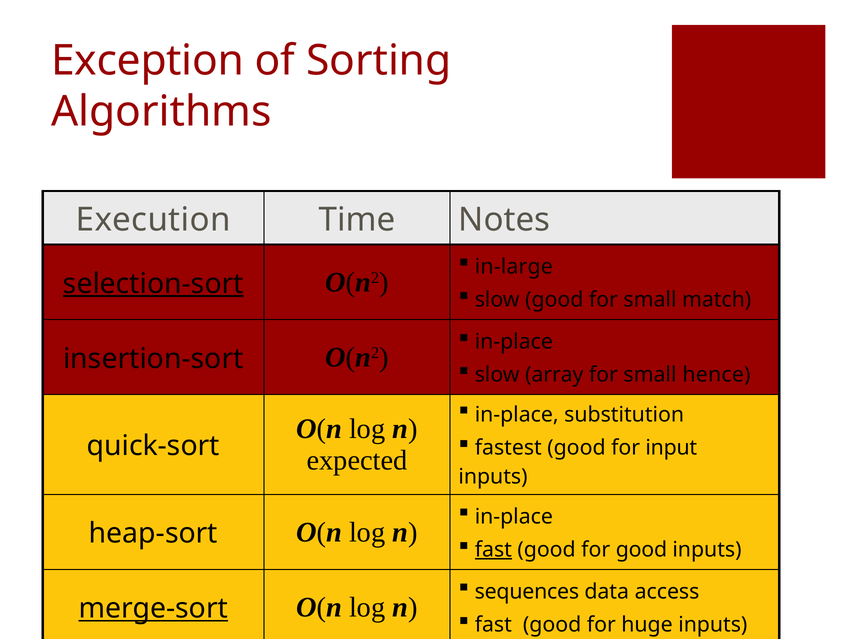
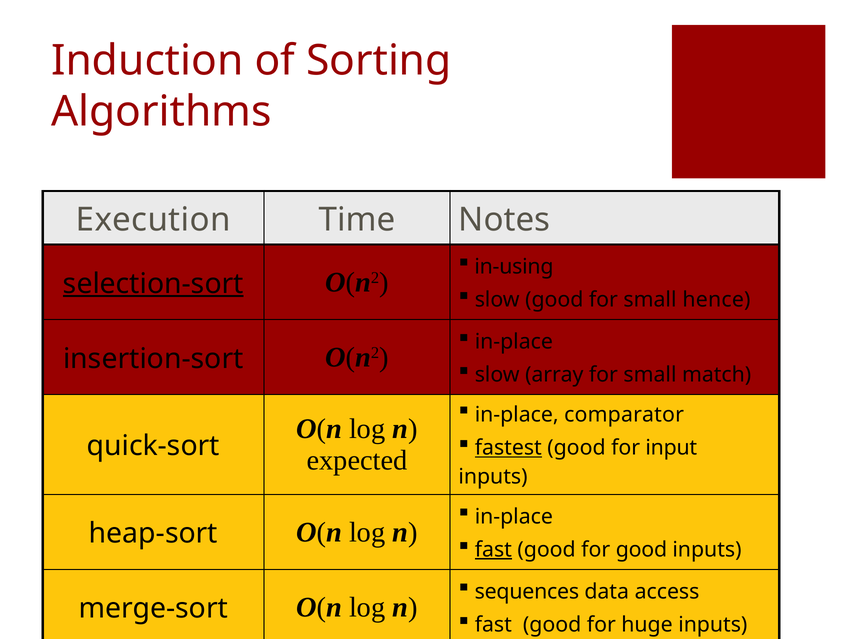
Exception: Exception -> Induction (147, 60)
in-large: in-large -> in-using (514, 267)
match: match -> hence (716, 300)
hence: hence -> match (717, 375)
substitution: substitution -> comparator (624, 415)
fastest underline: none -> present (508, 448)
merge-sort underline: present -> none (153, 609)
